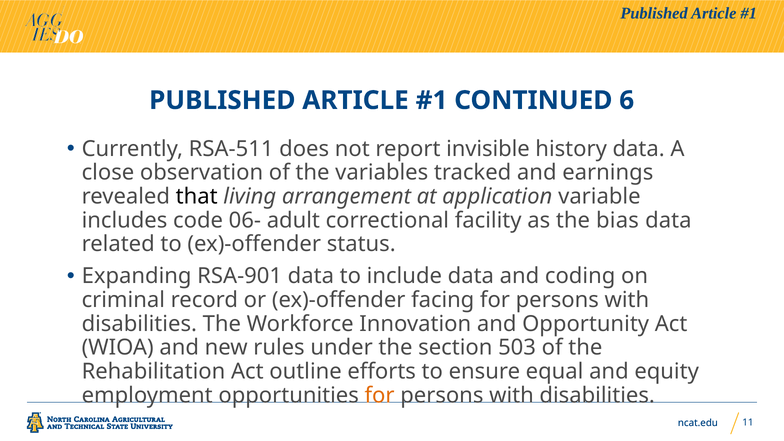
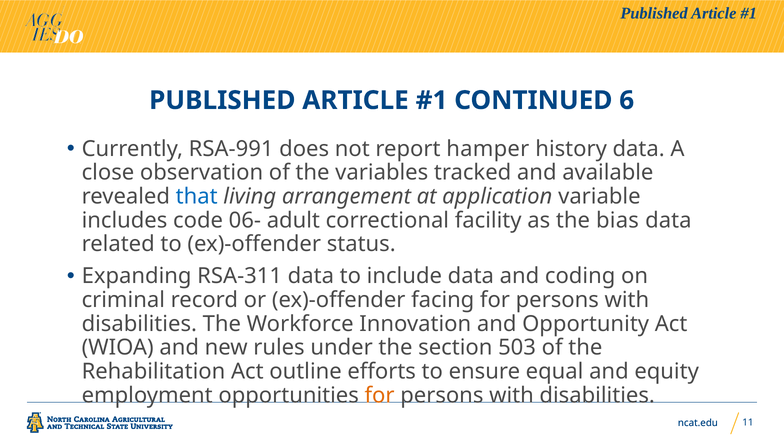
RSA-511: RSA-511 -> RSA-991 (231, 149)
invisible: invisible -> hamper (488, 149)
earnings: earnings -> available (608, 173)
that colour: black -> blue (197, 196)
RSA-901: RSA-901 -> RSA-311 (240, 276)
